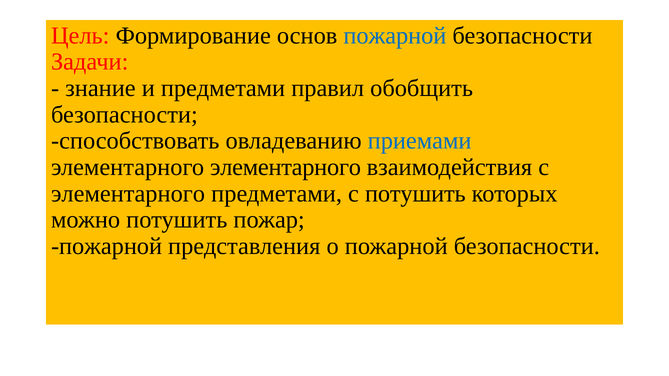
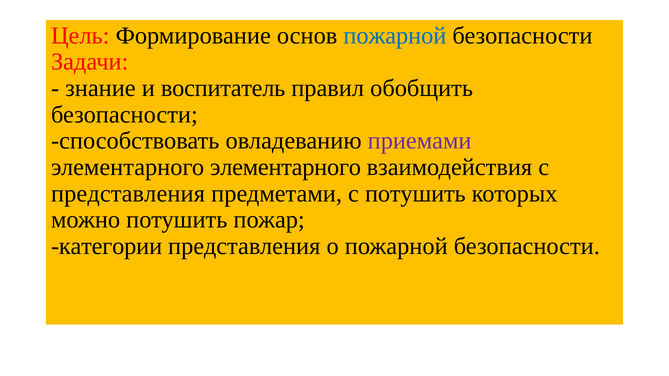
и предметами: предметами -> воспитатель (223, 88)
приемами colour: blue -> purple (420, 141)
элементарного: элементарного -> представления (128, 194)
пожарной: пожарной -> категории (107, 246)
